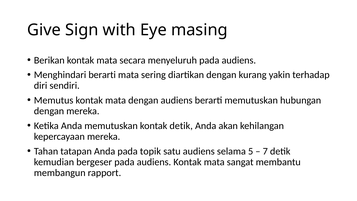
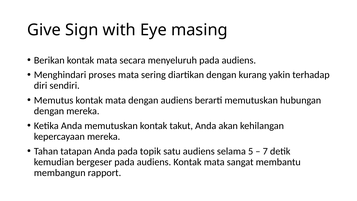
Menghindari berarti: berarti -> proses (102, 75)
kontak detik: detik -> takut (181, 126)
